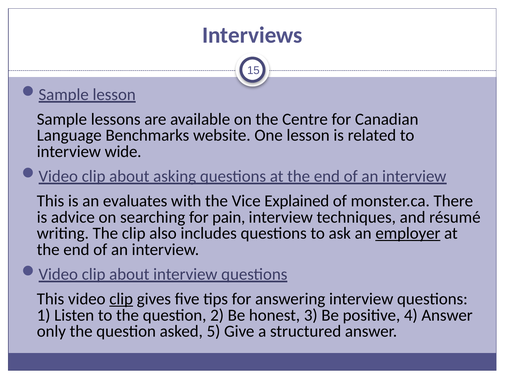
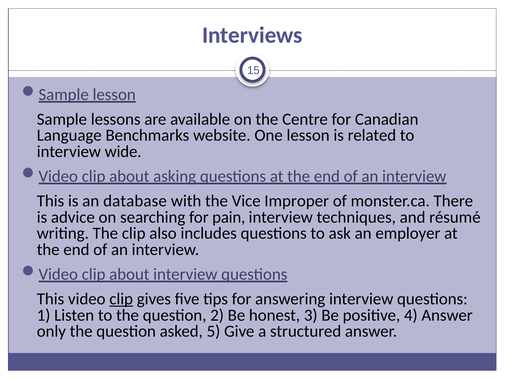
evaluates: evaluates -> database (135, 201)
Explained: Explained -> Improper (297, 201)
employer underline: present -> none (408, 233)
